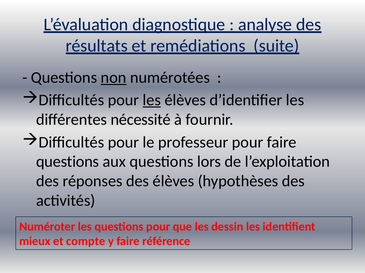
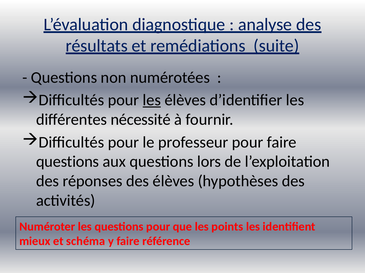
non underline: present -> none (114, 78)
dessin: dessin -> points (227, 227)
compte: compte -> schéma (86, 242)
